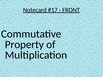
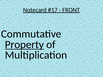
Property underline: none -> present (24, 45)
